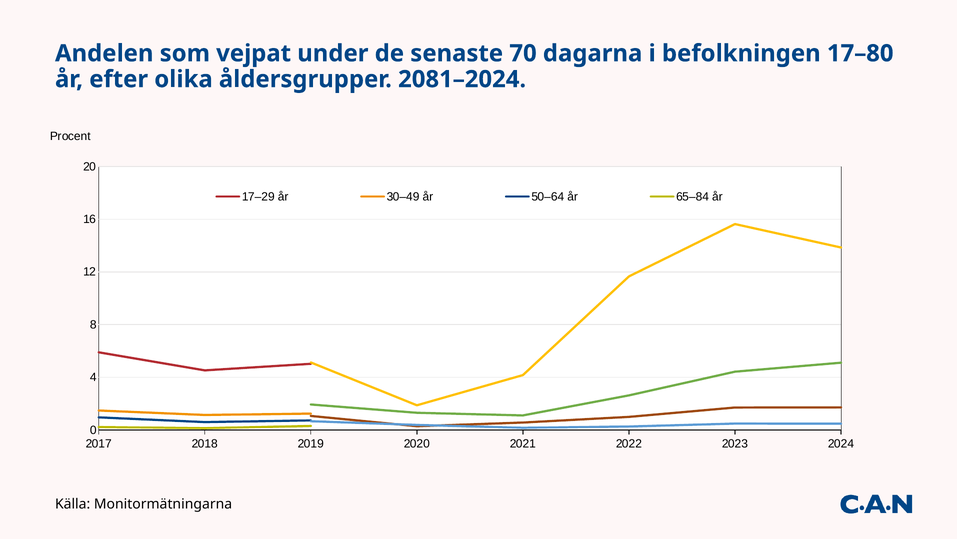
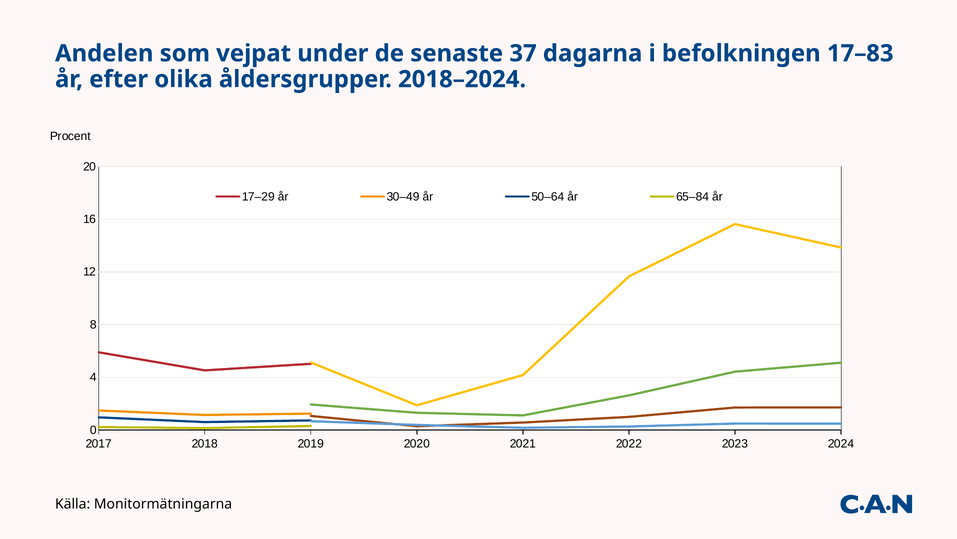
70: 70 -> 37 (523, 53)
17–80: 17–80 -> 17–83 (860, 53)
2081–2024: 2081–2024 -> 2018–2024 (462, 79)
